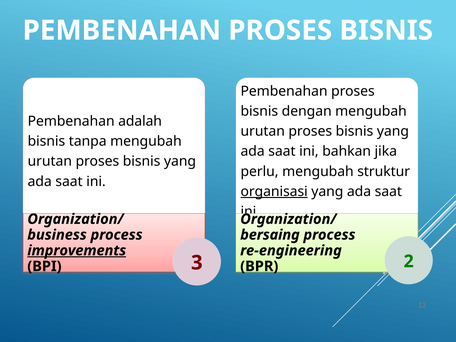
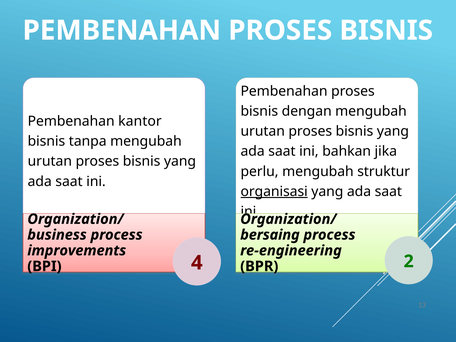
adalah: adalah -> kantor (140, 121)
improvements underline: present -> none (77, 251)
3: 3 -> 4 (197, 263)
